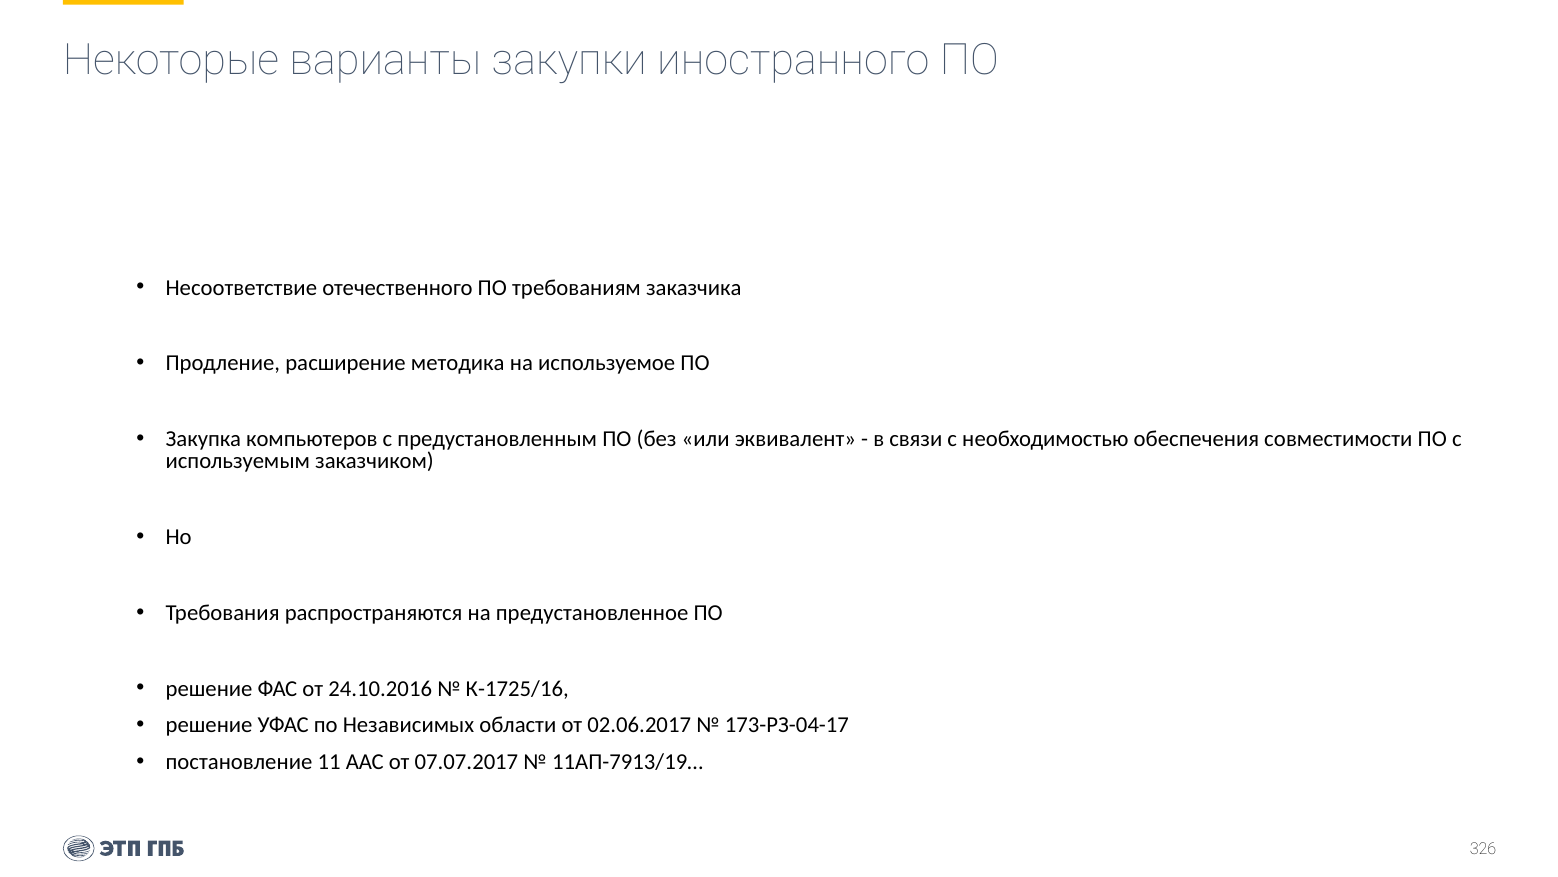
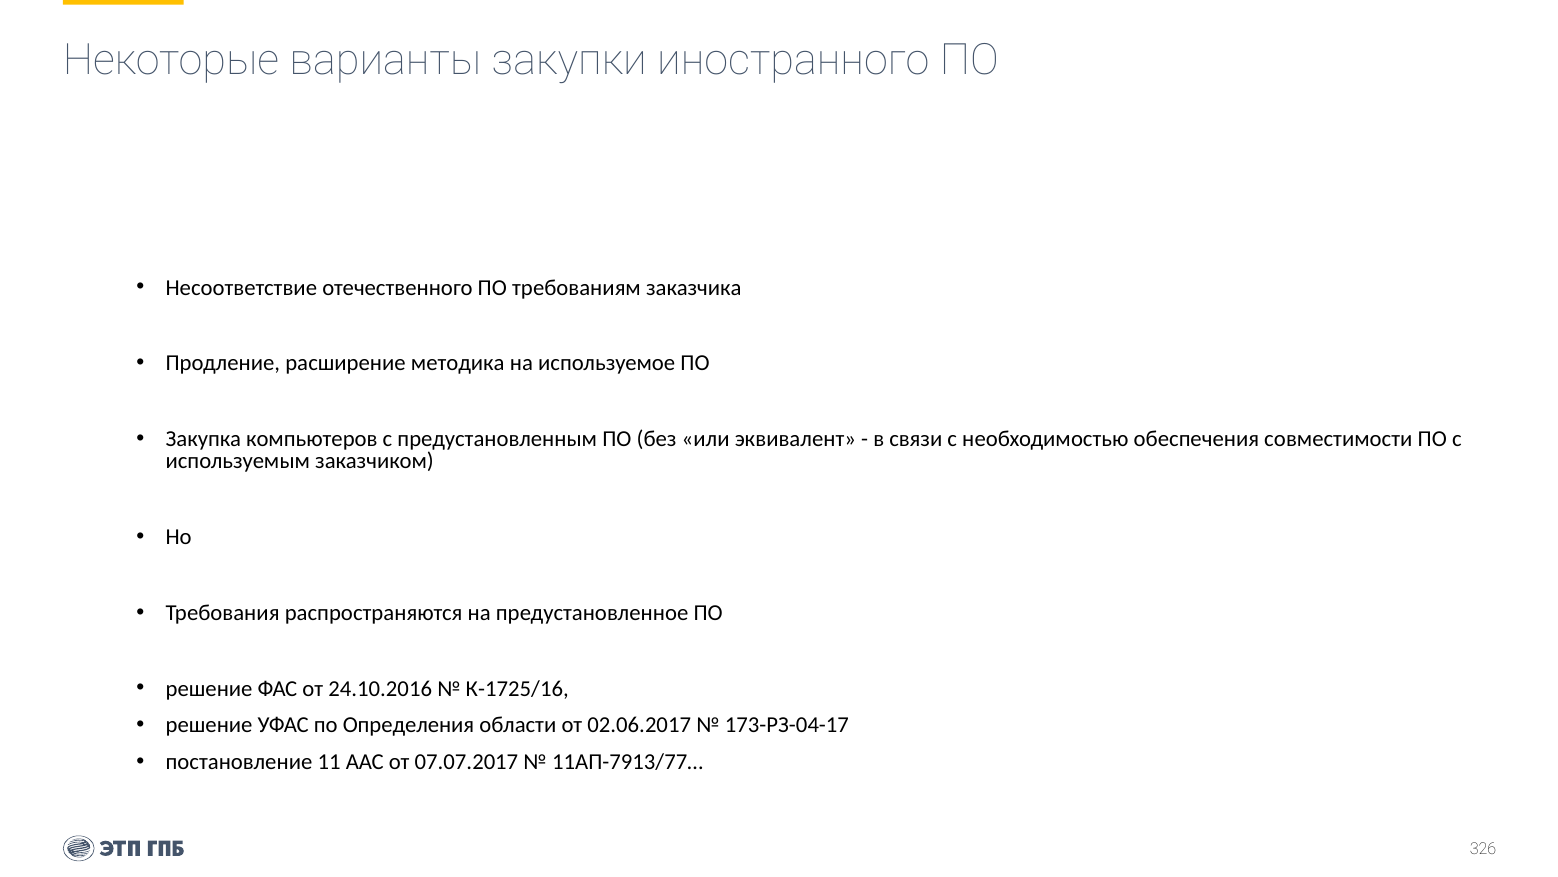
Независимых: Независимых -> Определения (408, 725)
11АП-7913/19…: 11АП-7913/19… -> 11АП-7913/77… (628, 762)
